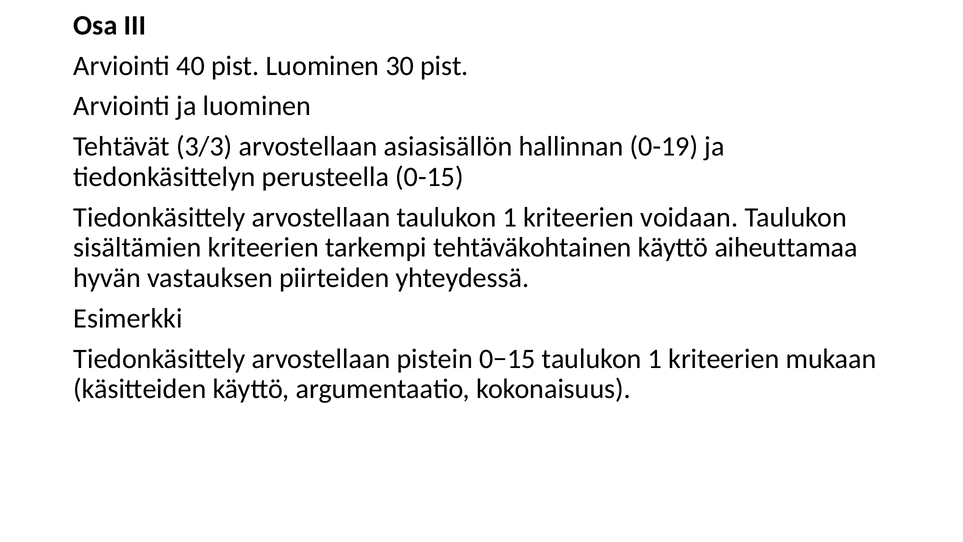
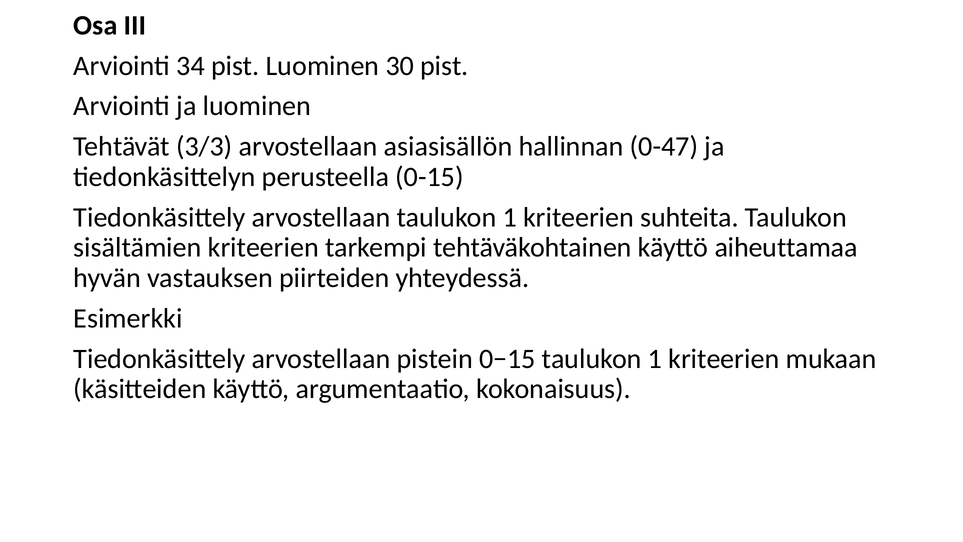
40: 40 -> 34 (191, 66)
0-19: 0-19 -> 0-47 (664, 146)
voidaan: voidaan -> suhteita (689, 217)
